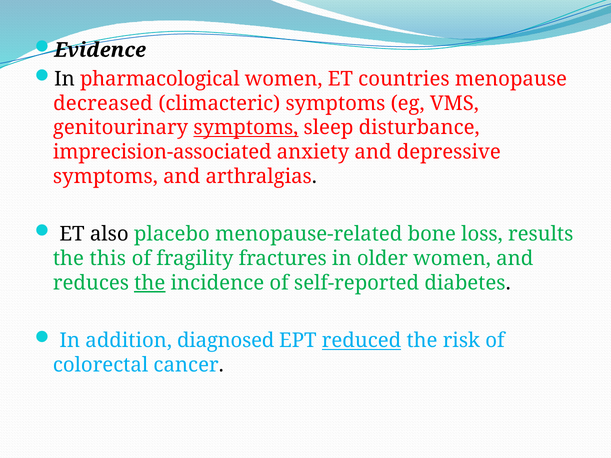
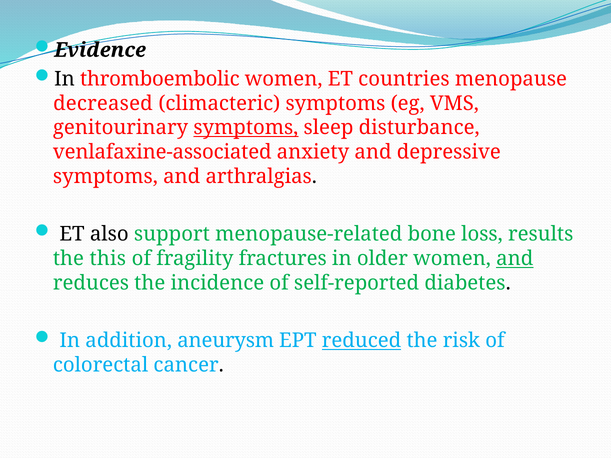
pharmacological: pharmacological -> thromboembolic (160, 79)
imprecision-associated: imprecision-associated -> venlafaxine-associated (162, 152)
placebo: placebo -> support (172, 234)
and underline: none -> present (515, 259)
the underline: present -> none (150, 283)
diagnosed: diagnosed -> aneurysm (226, 341)
